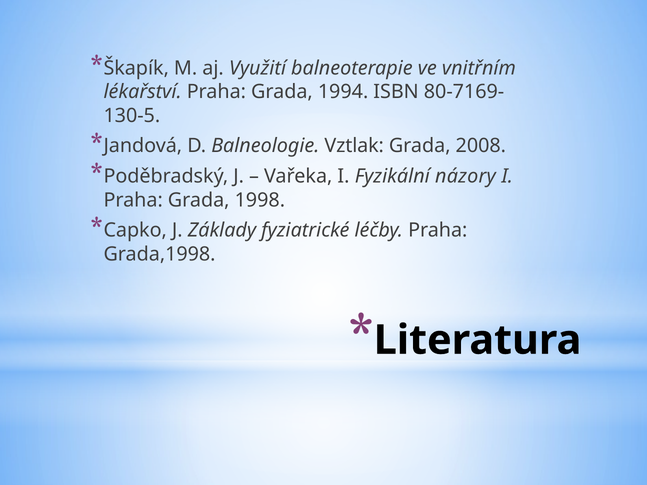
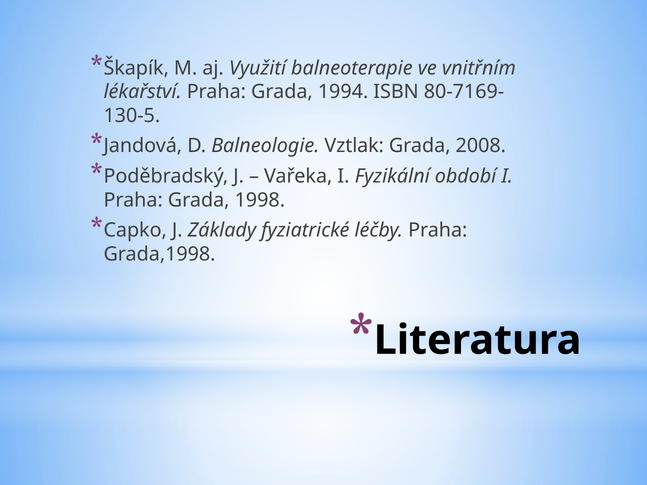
názory: názory -> období (466, 176)
